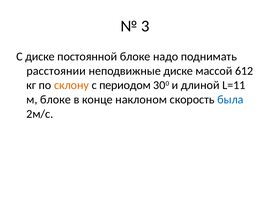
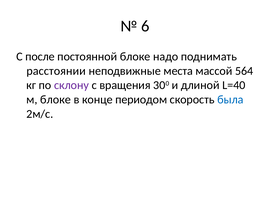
3: 3 -> 6 (145, 26)
С диске: диске -> после (40, 57)
неподвижные диске: диске -> места (178, 71)
612: 612 -> 564 (244, 71)
склону colour: orange -> purple (71, 85)
периодом: периодом -> вращения (125, 85)
L=11: L=11 -> L=40 (234, 85)
наклоном: наклоном -> периодом (141, 100)
